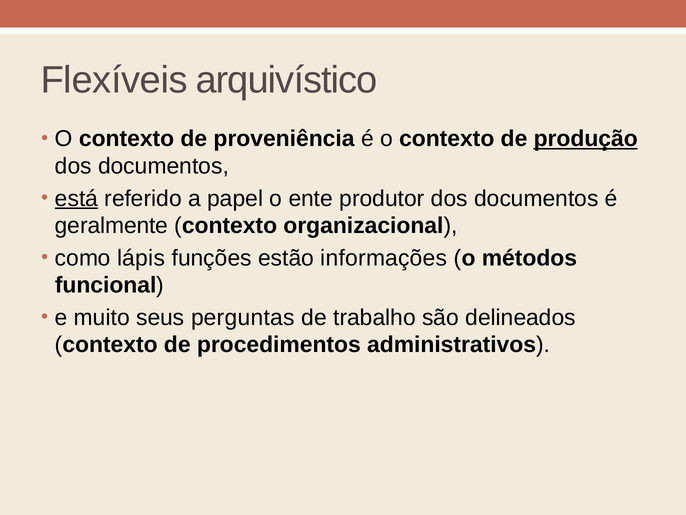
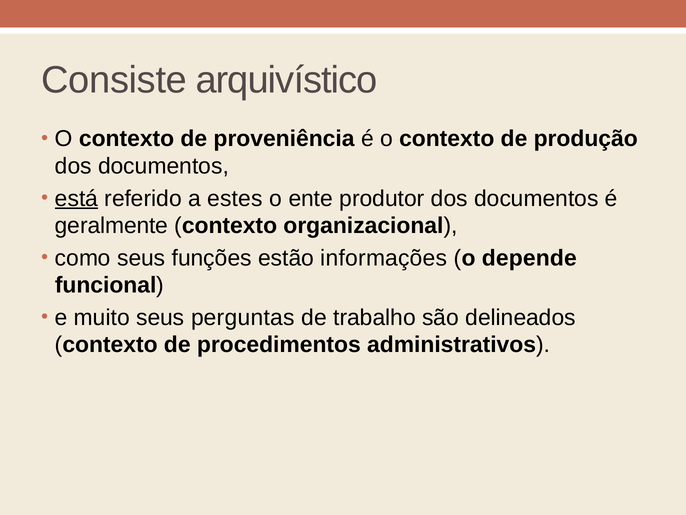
Flexíveis: Flexíveis -> Consiste (114, 80)
produção underline: present -> none (586, 139)
papel: papel -> estes (235, 198)
como lápis: lápis -> seus (141, 258)
métodos: métodos -> depende (529, 258)
